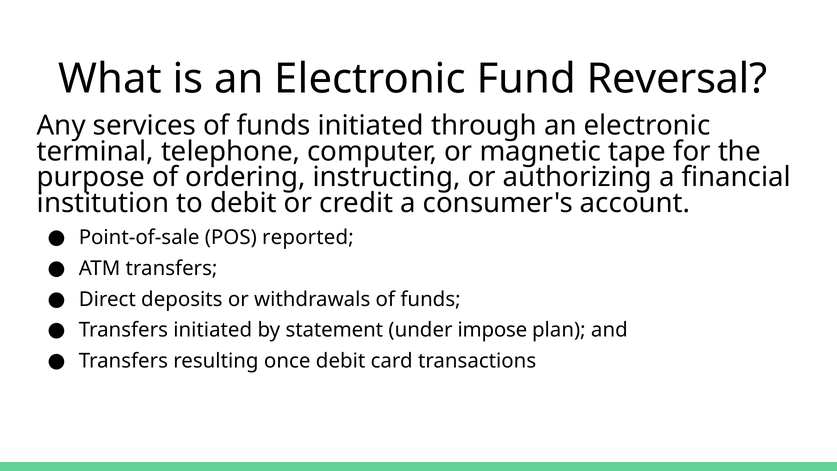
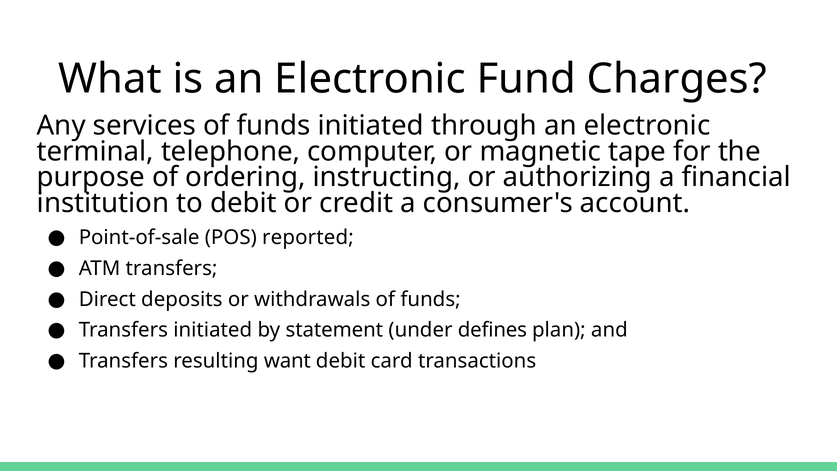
Reversal: Reversal -> Charges (677, 79)
impose: impose -> defines (492, 330)
once: once -> want (287, 361)
